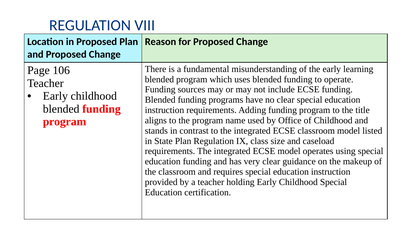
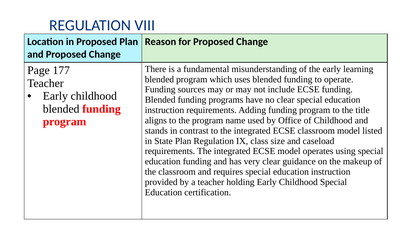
106: 106 -> 177 (61, 70)
